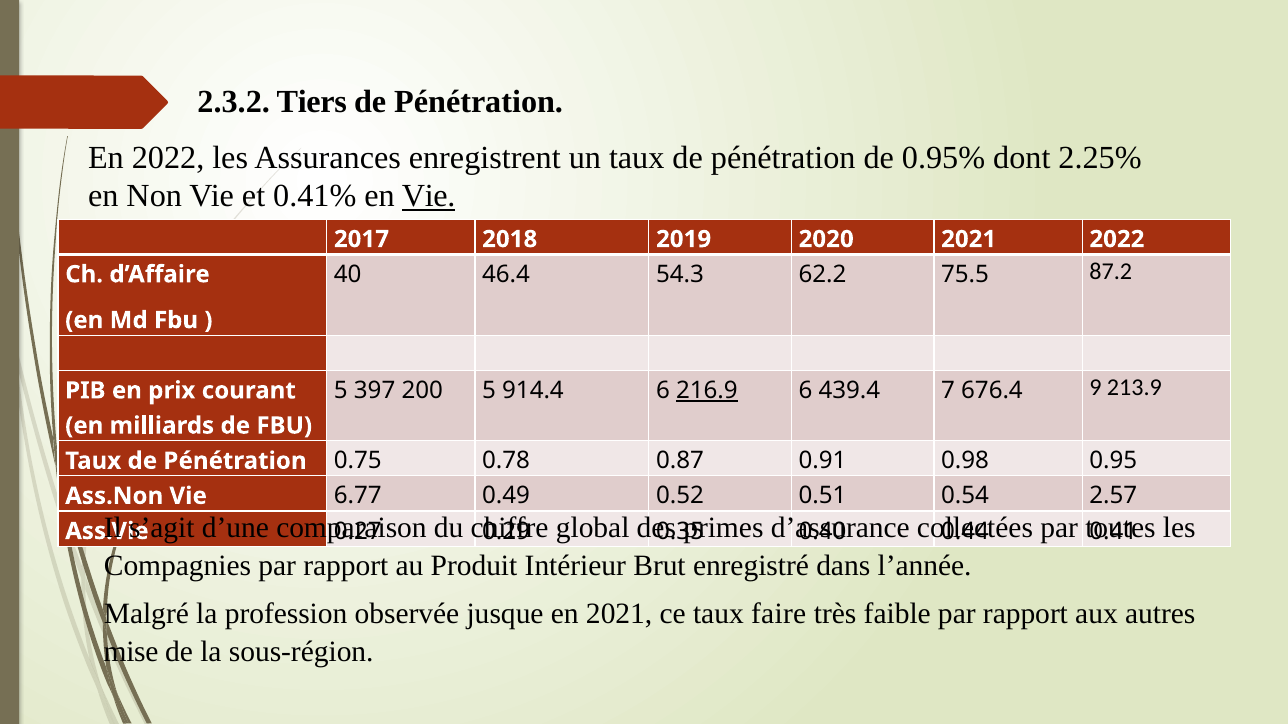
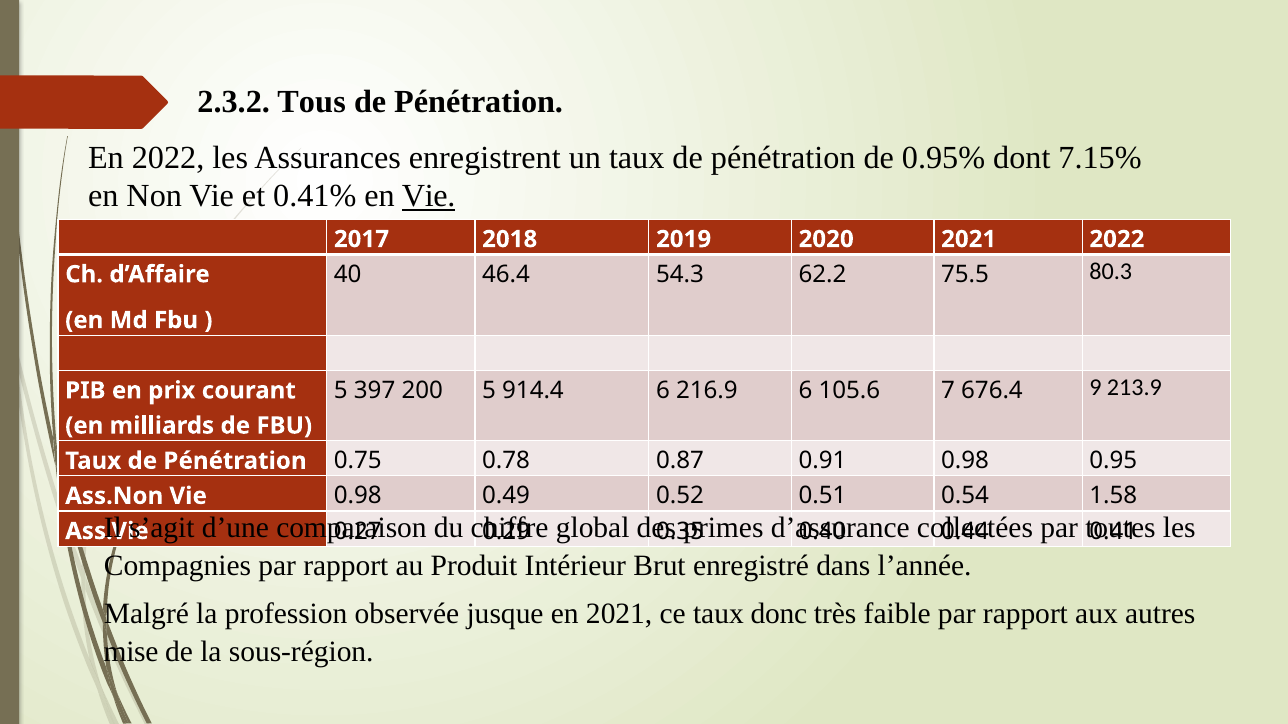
Tiers: Tiers -> Tous (312, 102)
2.25%: 2.25% -> 7.15% (1100, 158)
87.2: 87.2 -> 80.3 (1111, 272)
216.9 underline: present -> none (707, 391)
439.4: 439.4 -> 105.6 (849, 391)
6.77: 6.77 -> 0.98 (358, 496)
2.57: 2.57 -> 1.58 (1113, 496)
faire: faire -> donc (779, 614)
